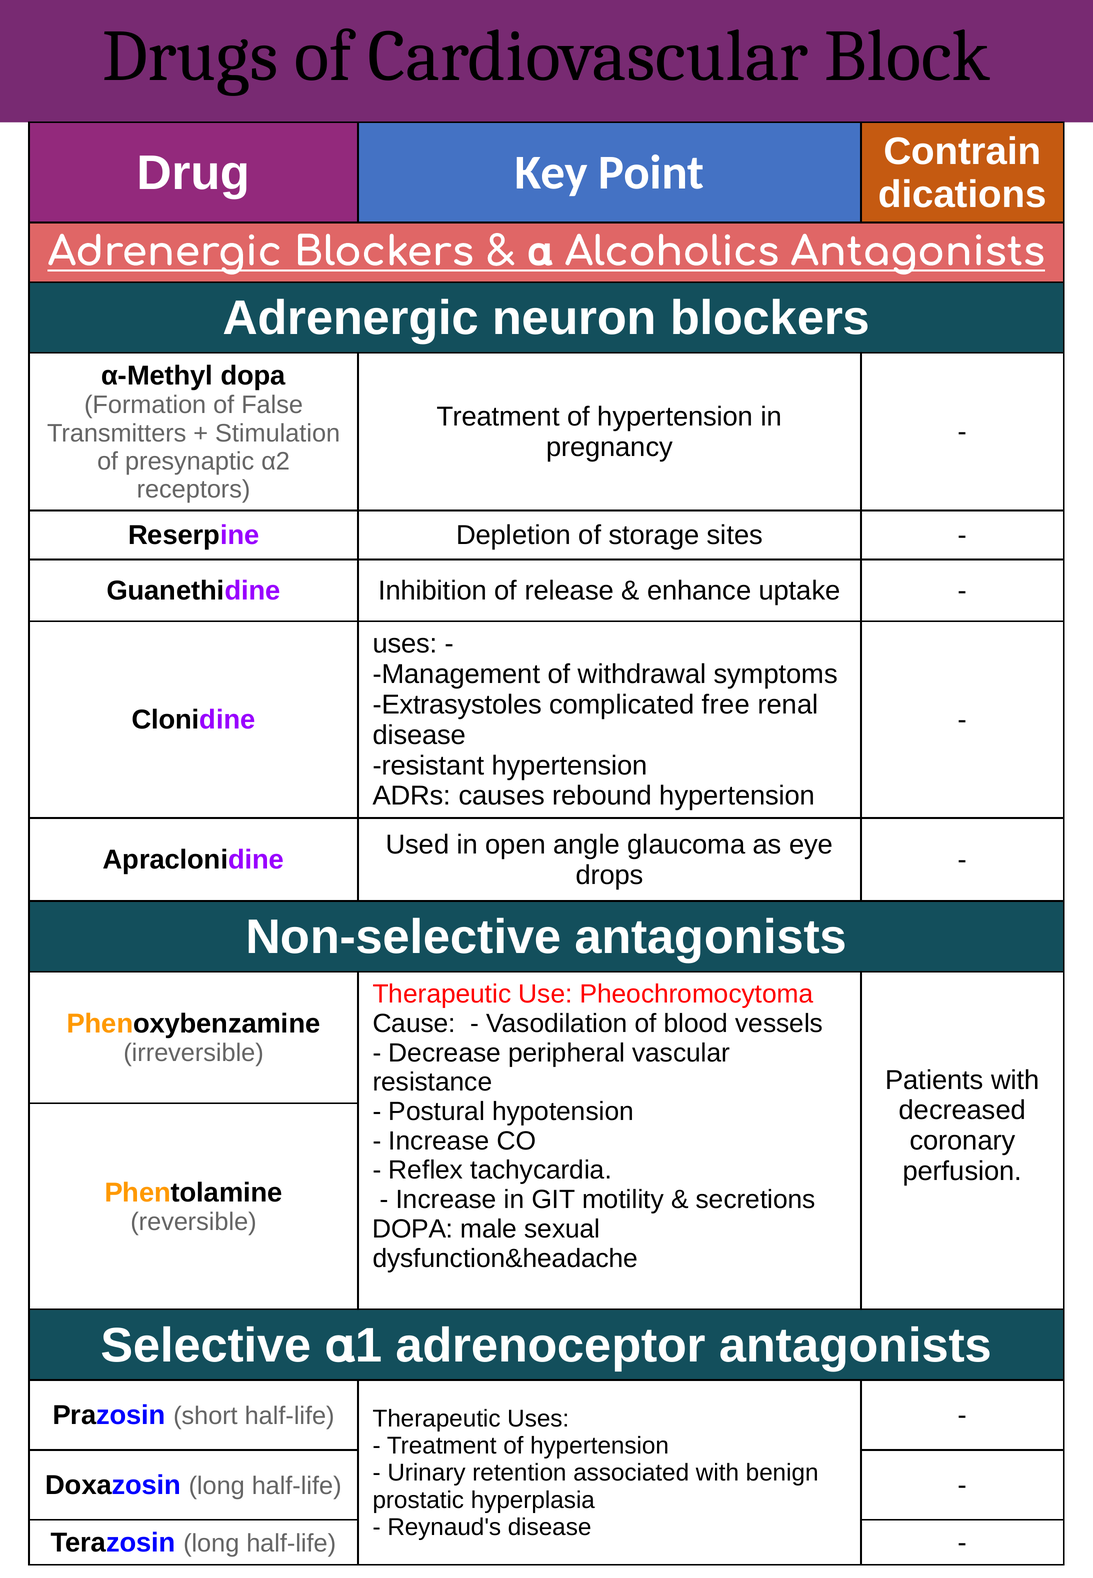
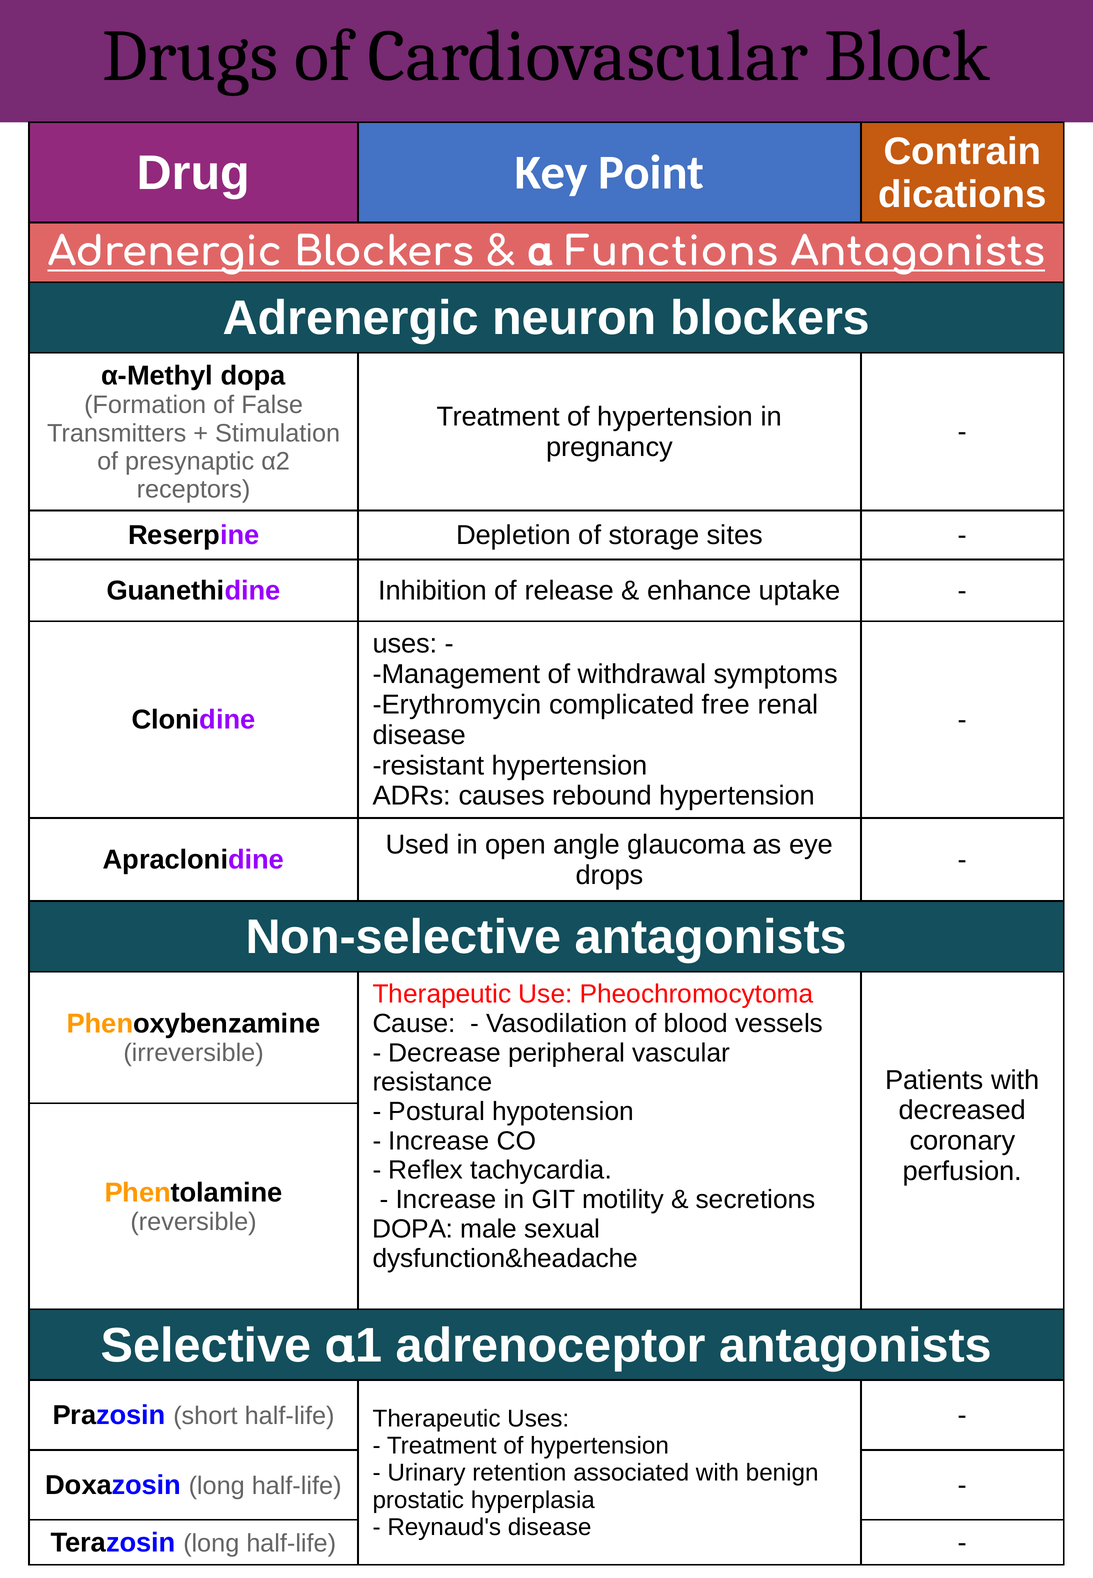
Alcoholics: Alcoholics -> Functions (672, 252)
Extrasystoles: Extrasystoles -> Erythromycin (457, 705)
